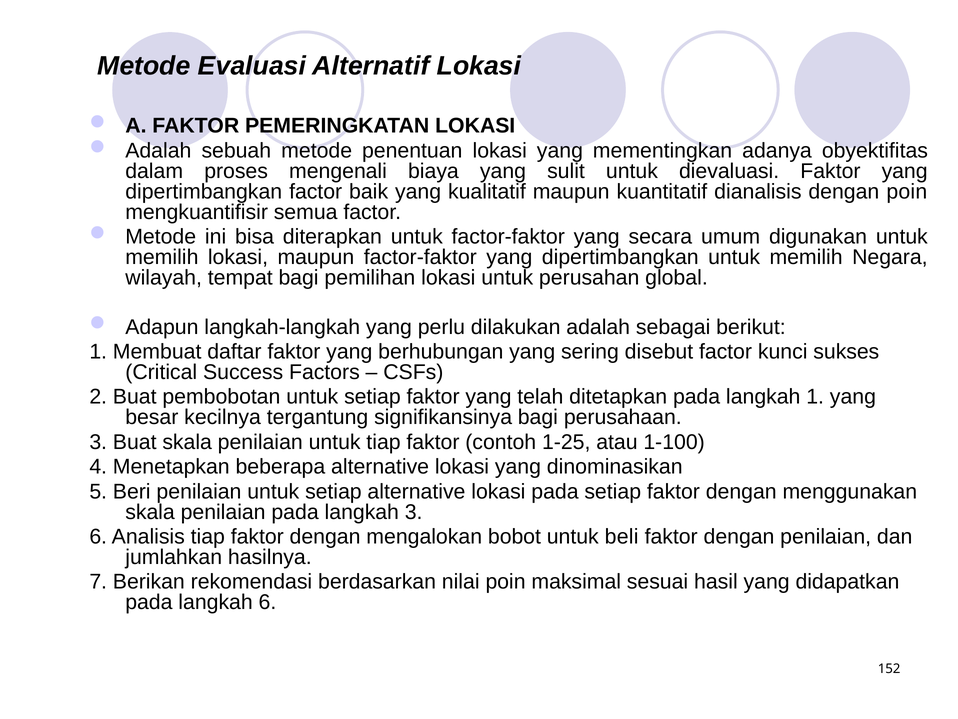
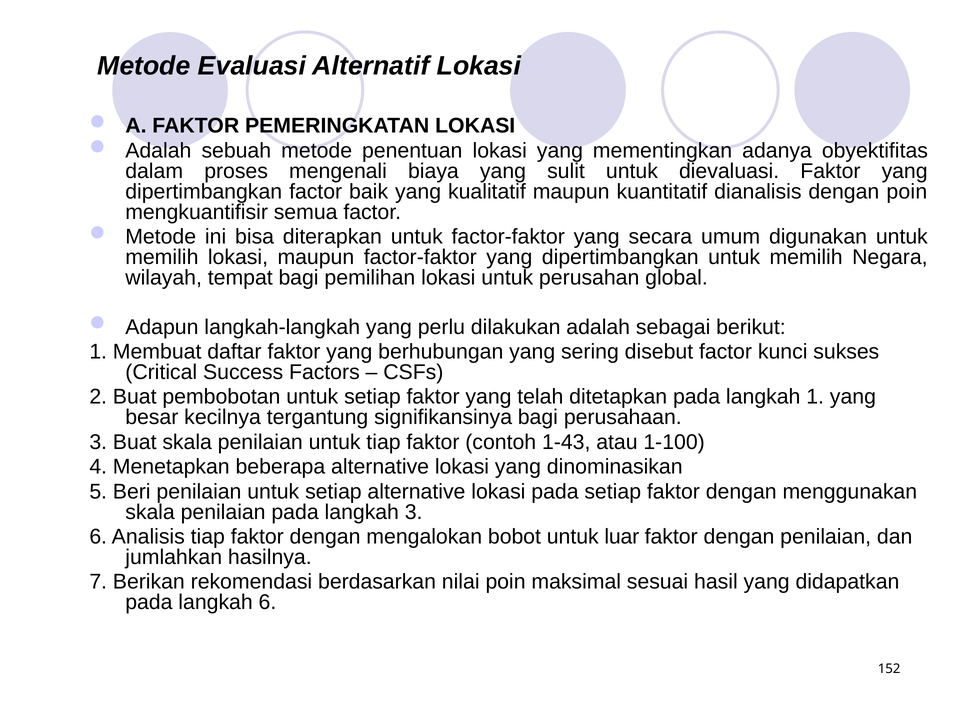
1-25: 1-25 -> 1-43 (566, 442)
beli: beli -> luar (622, 536)
